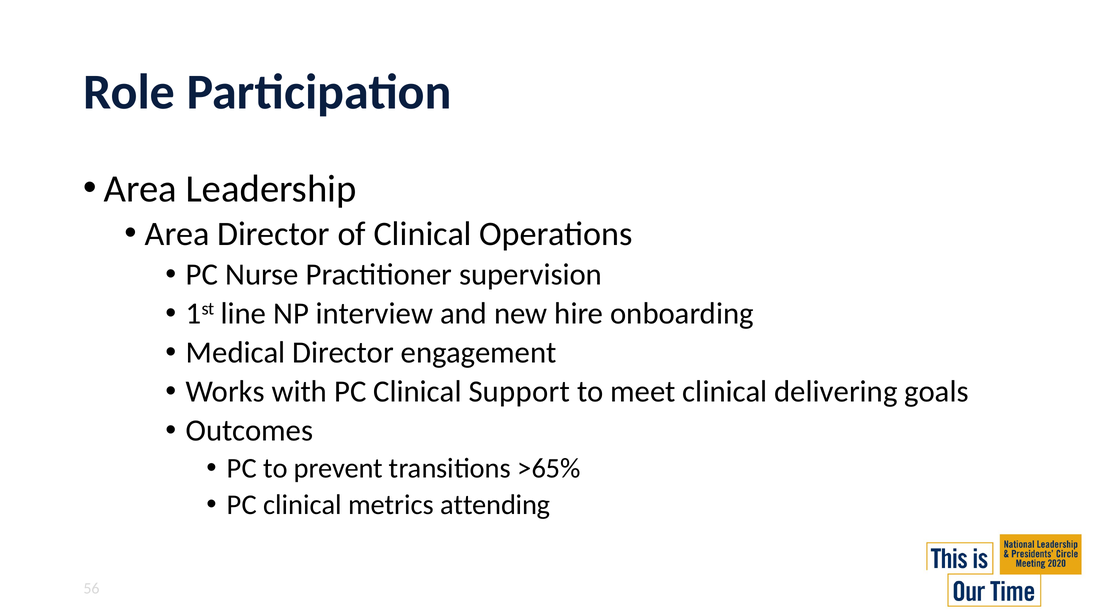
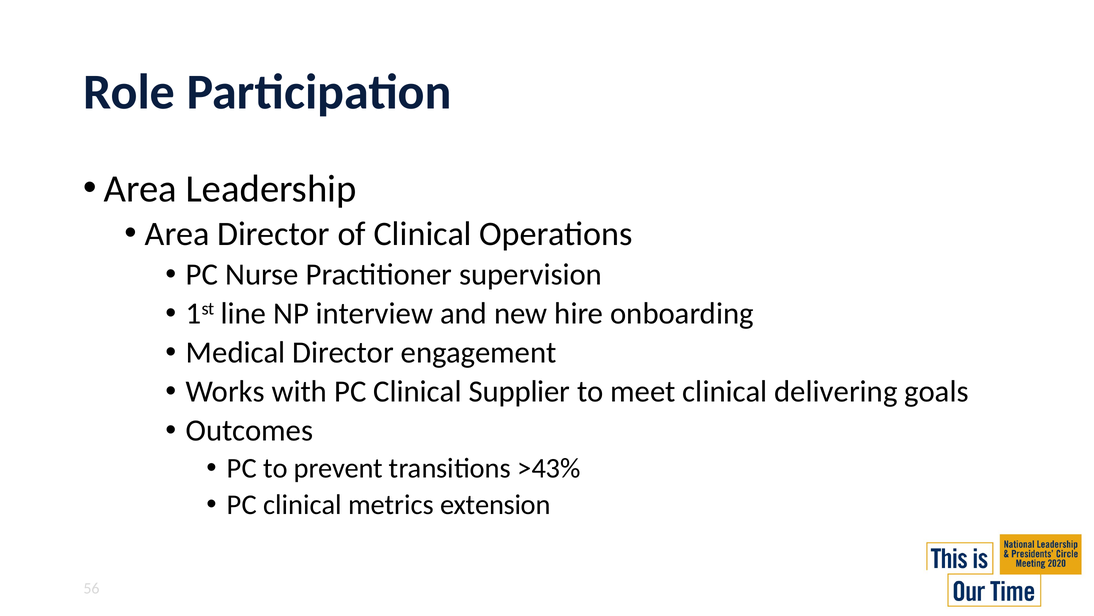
Support: Support -> Supplier (519, 391)
>65%: >65% -> >43% (549, 468)
attending: attending -> extension (495, 504)
